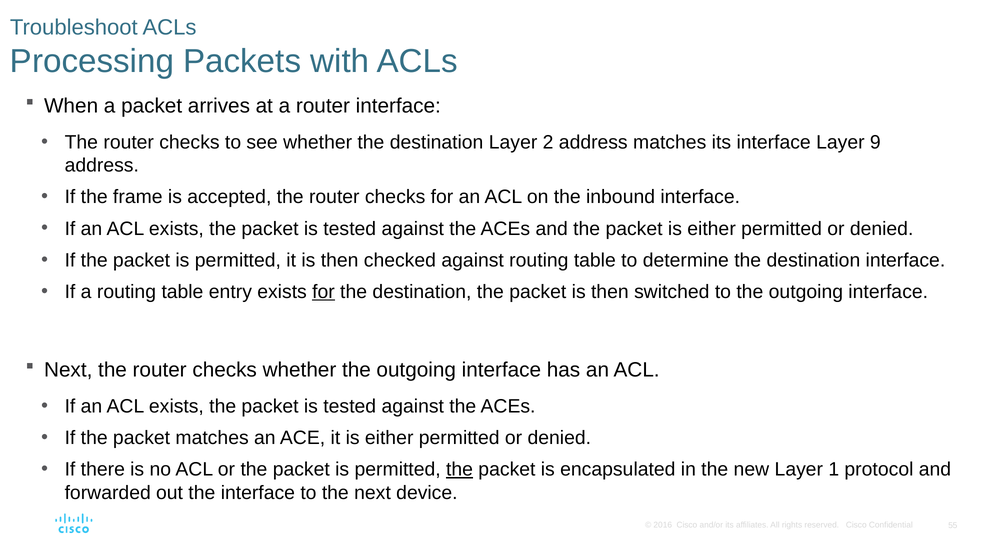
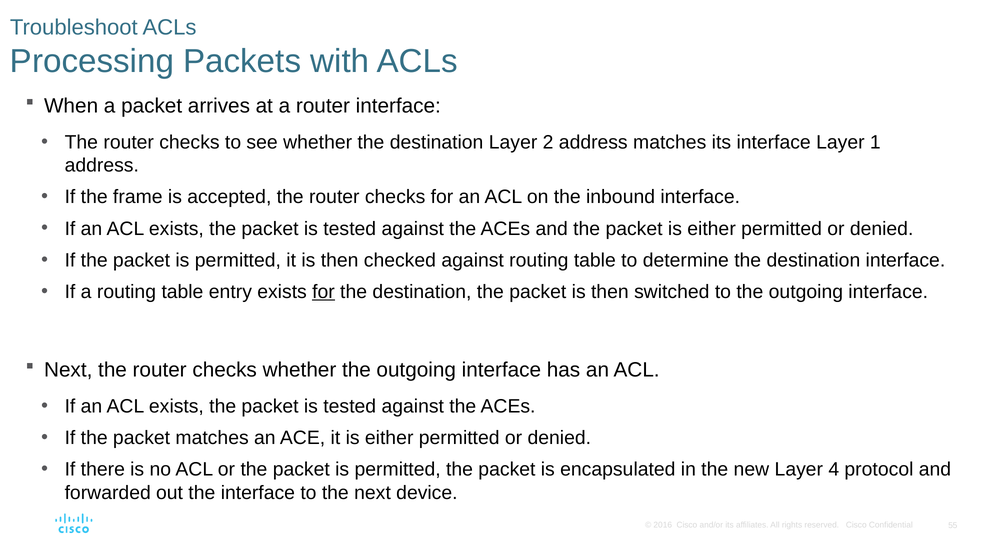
9: 9 -> 1 (875, 142)
the underline: present -> none (460, 469)
1: 1 -> 4 (834, 469)
